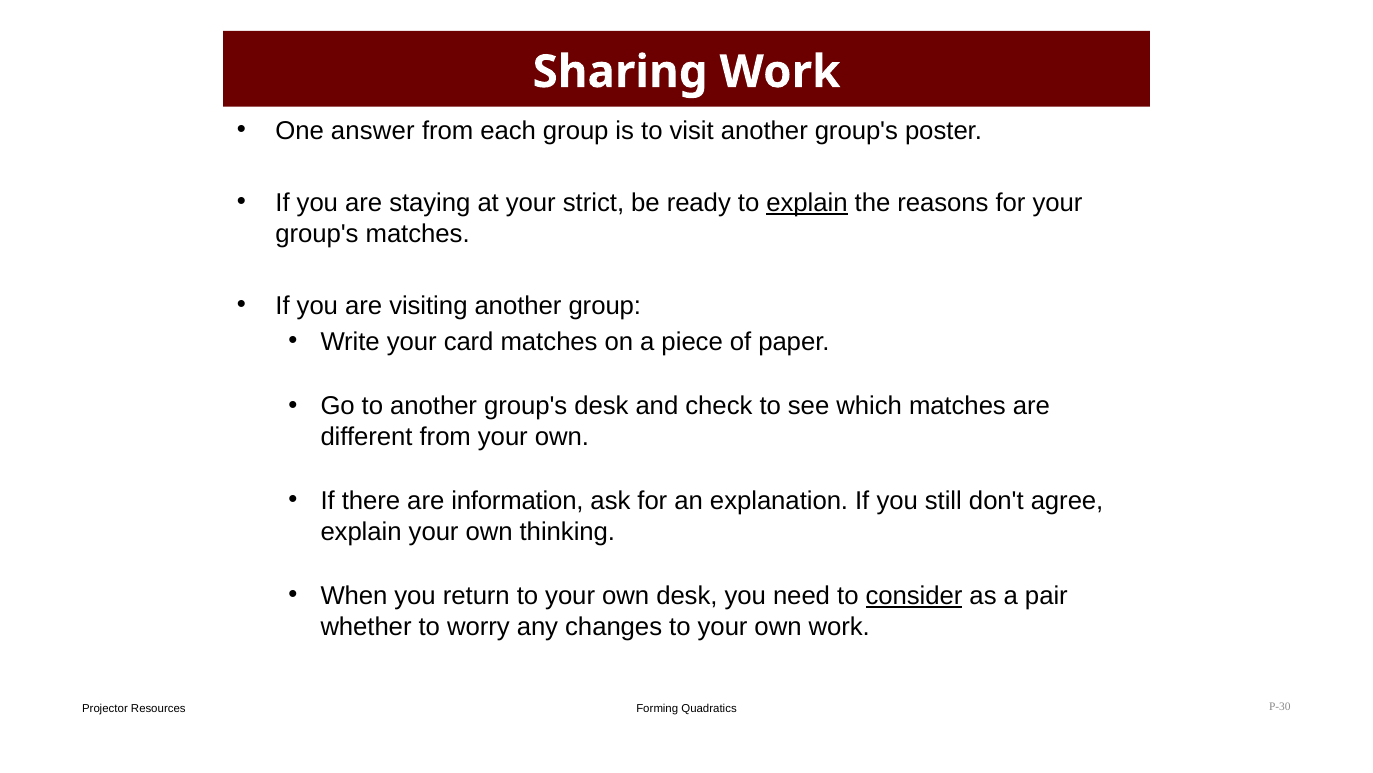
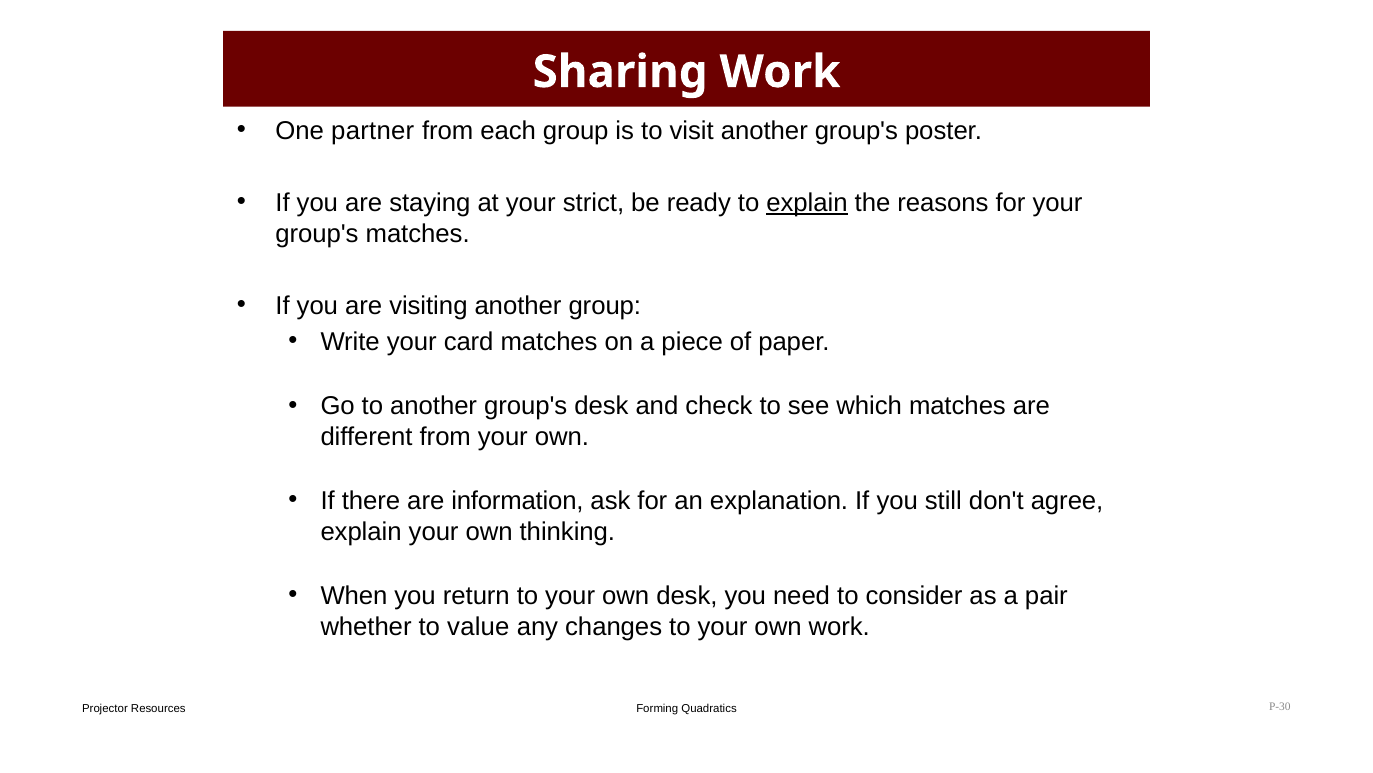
answer: answer -> partner (373, 131)
consider underline: present -> none (914, 595)
worry: worry -> value (478, 626)
